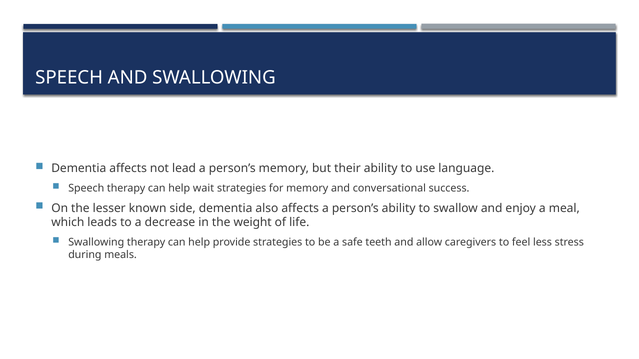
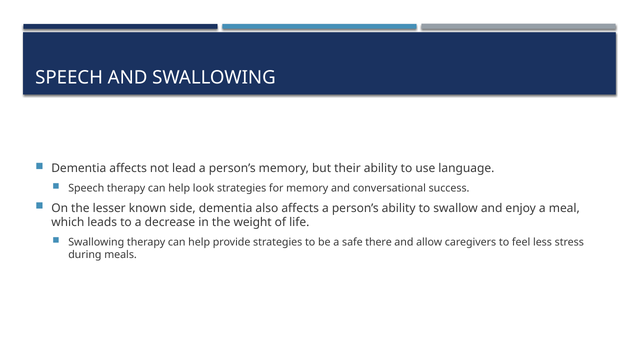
wait: wait -> look (204, 188)
teeth: teeth -> there (379, 242)
